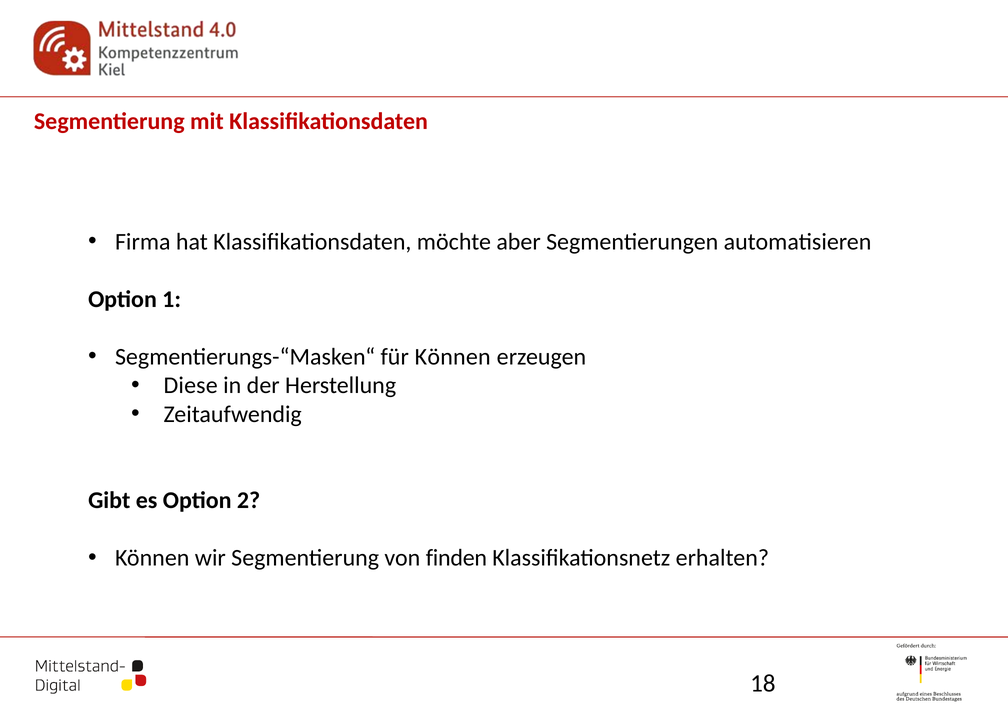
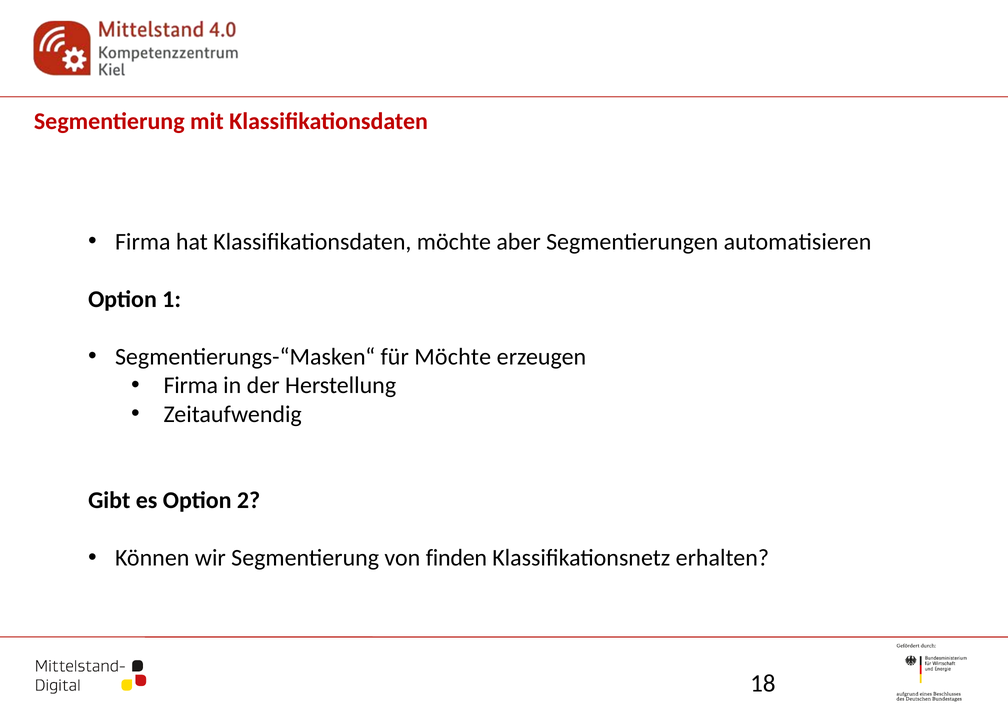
für Können: Können -> Möchte (453, 357)
Diese: Diese -> Firma (191, 385)
